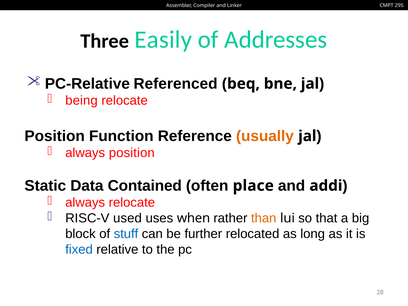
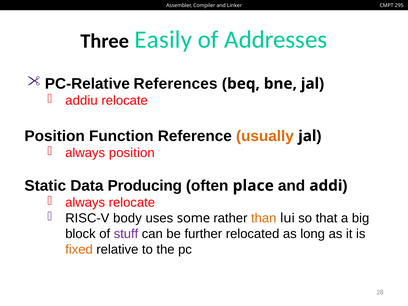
Referenced: Referenced -> References (175, 84)
being: being -> addiu (81, 101)
Contained: Contained -> Producing (145, 186)
used: used -> body (127, 218)
when: when -> some (194, 218)
stuff colour: blue -> purple (126, 234)
fixed colour: blue -> orange (79, 249)
